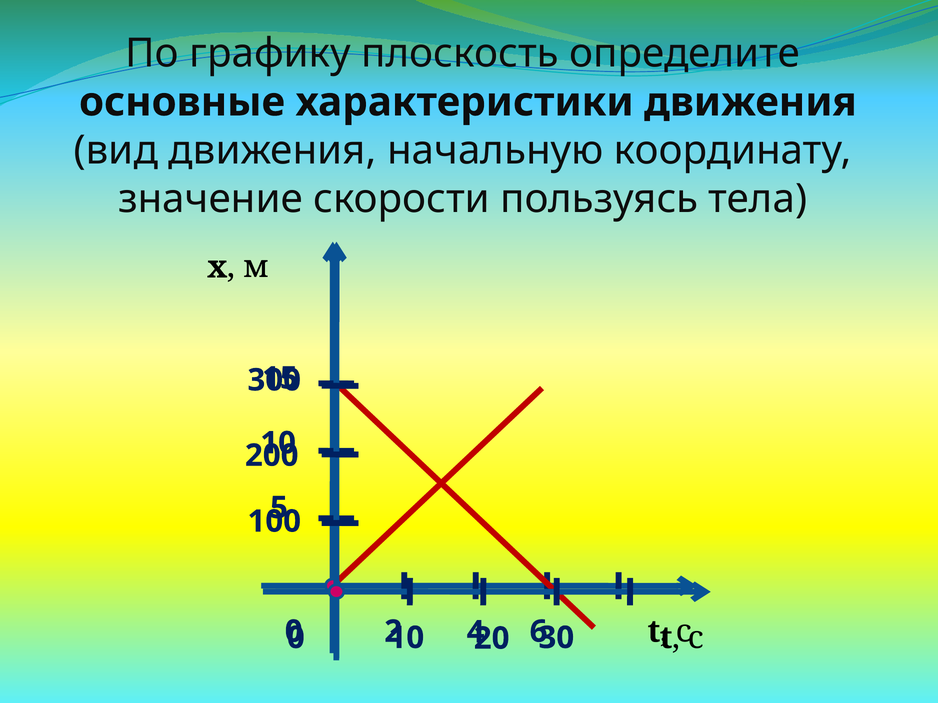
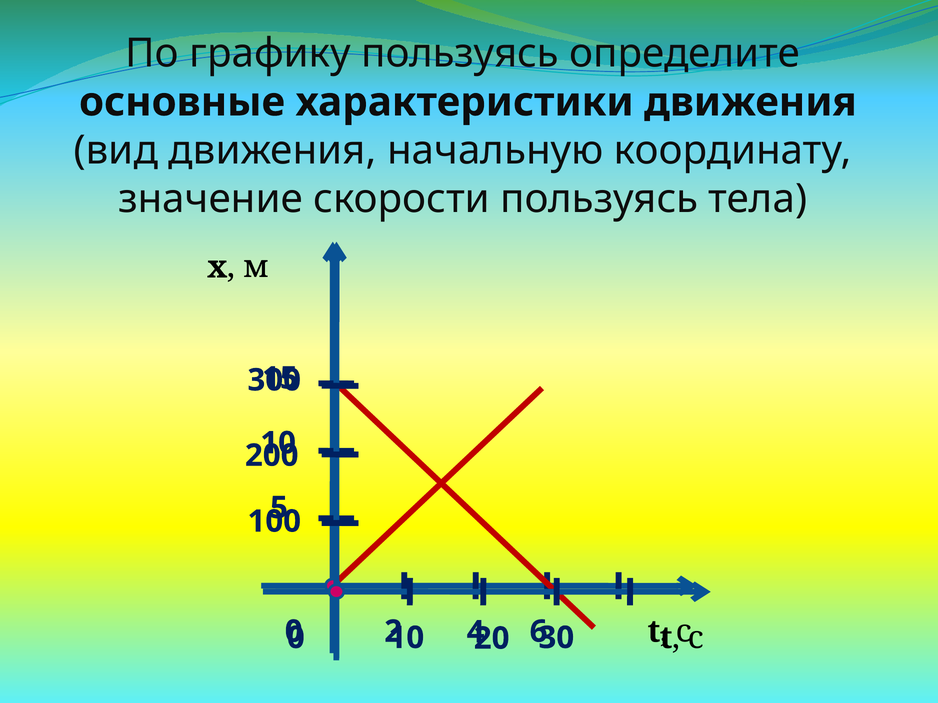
графику плоскость: плоскость -> пользуясь (460, 54)
